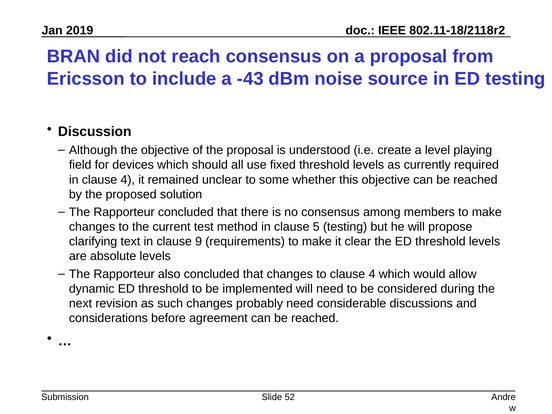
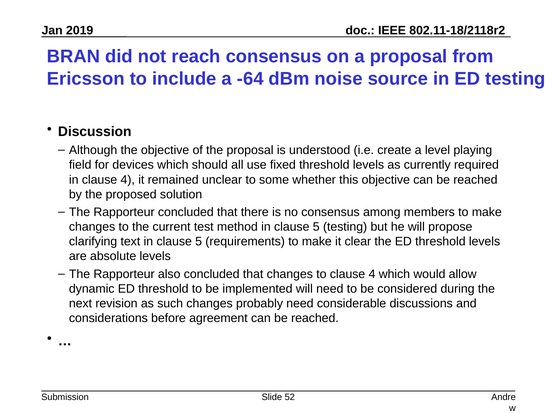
-43: -43 -> -64 (250, 79)
text in clause 9: 9 -> 5 (199, 242)
